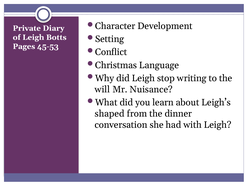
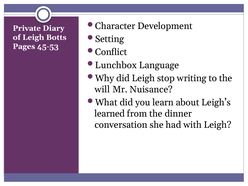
Christmas: Christmas -> Lunchbox (116, 65)
shaped: shaped -> learned (110, 114)
